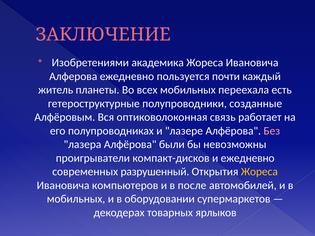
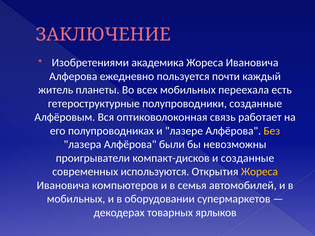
Без colour: pink -> yellow (272, 131)
и ежедневно: ежедневно -> созданные (248, 158)
разрушенный: разрушенный -> используются (155, 172)
после: после -> семья (192, 186)
